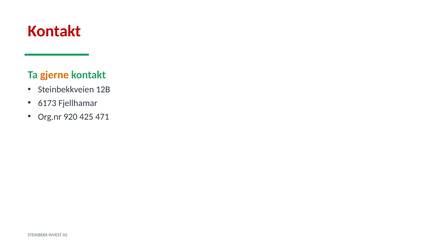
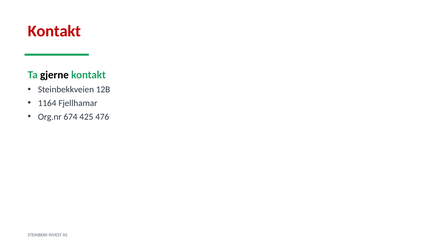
gjerne colour: orange -> black (54, 75)
6173: 6173 -> 1164 (47, 103)
920: 920 -> 674 (70, 117)
471: 471 -> 476 (102, 117)
